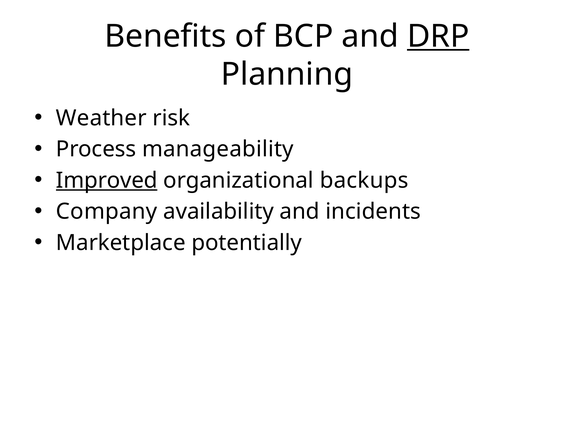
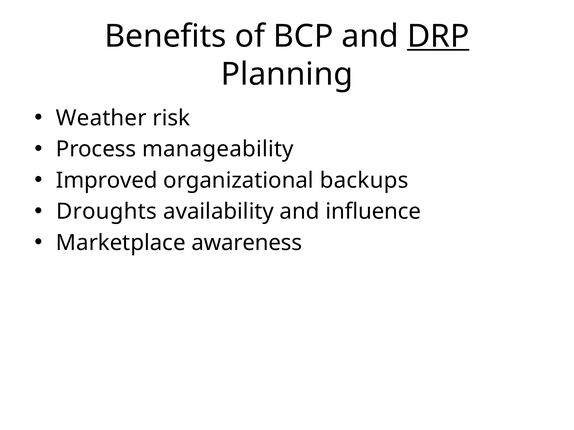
Improved underline: present -> none (107, 181)
Company: Company -> Droughts (107, 212)
incidents: incidents -> influence (373, 212)
potentially: potentially -> awareness (247, 243)
